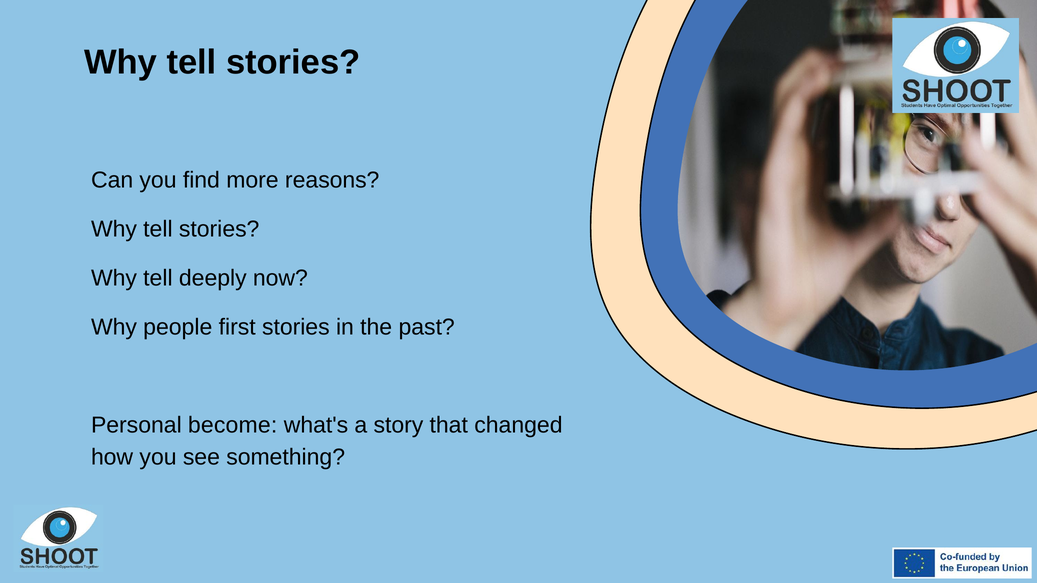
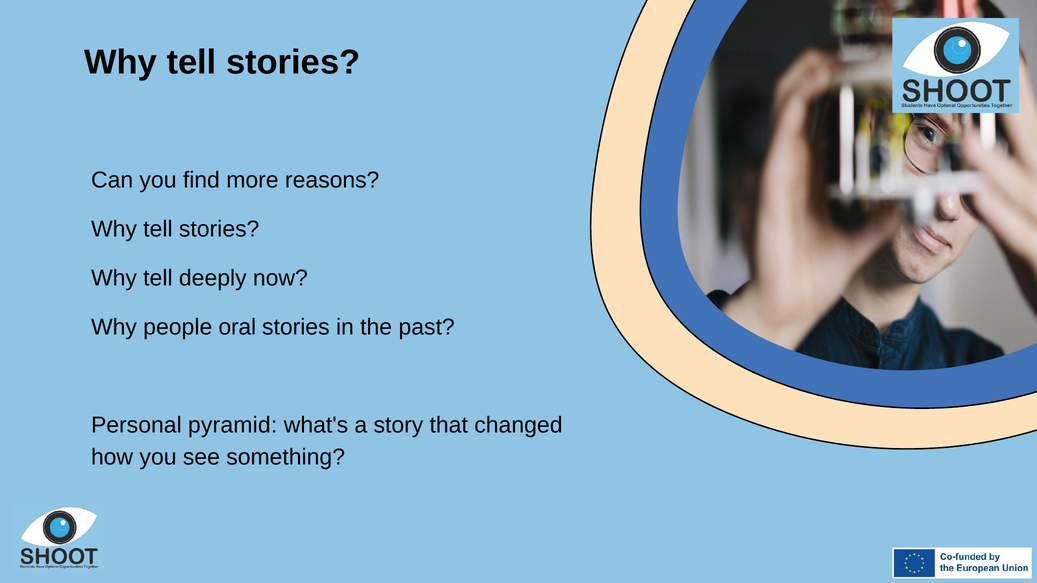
first: first -> oral (237, 327)
become: become -> pyramid (233, 426)
